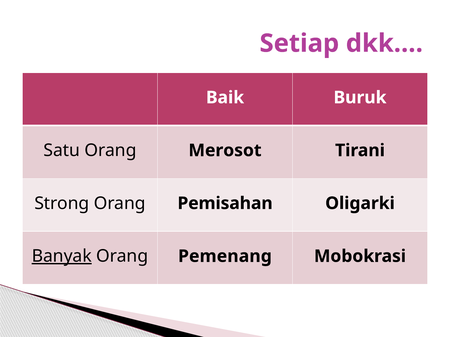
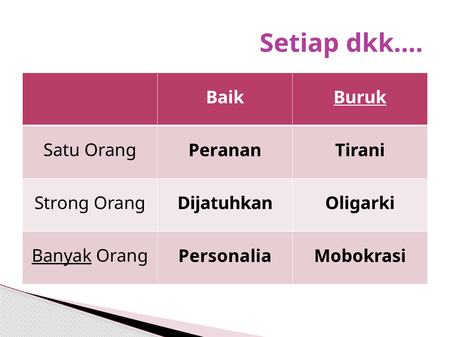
Buruk underline: none -> present (360, 98)
Merosot: Merosot -> Peranan (225, 151)
Pemisahan: Pemisahan -> Dijatuhkan (225, 204)
Pemenang: Pemenang -> Personalia (225, 257)
